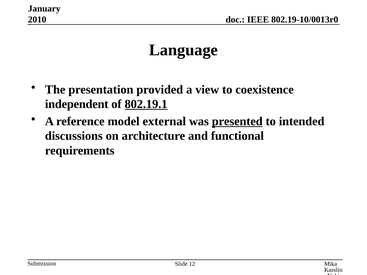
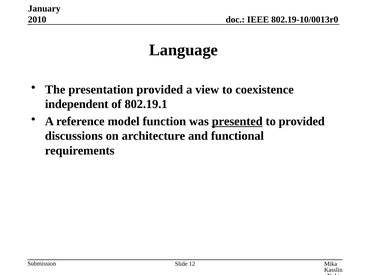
802.19.1 underline: present -> none (146, 104)
external: external -> function (164, 121)
to intended: intended -> provided (302, 121)
